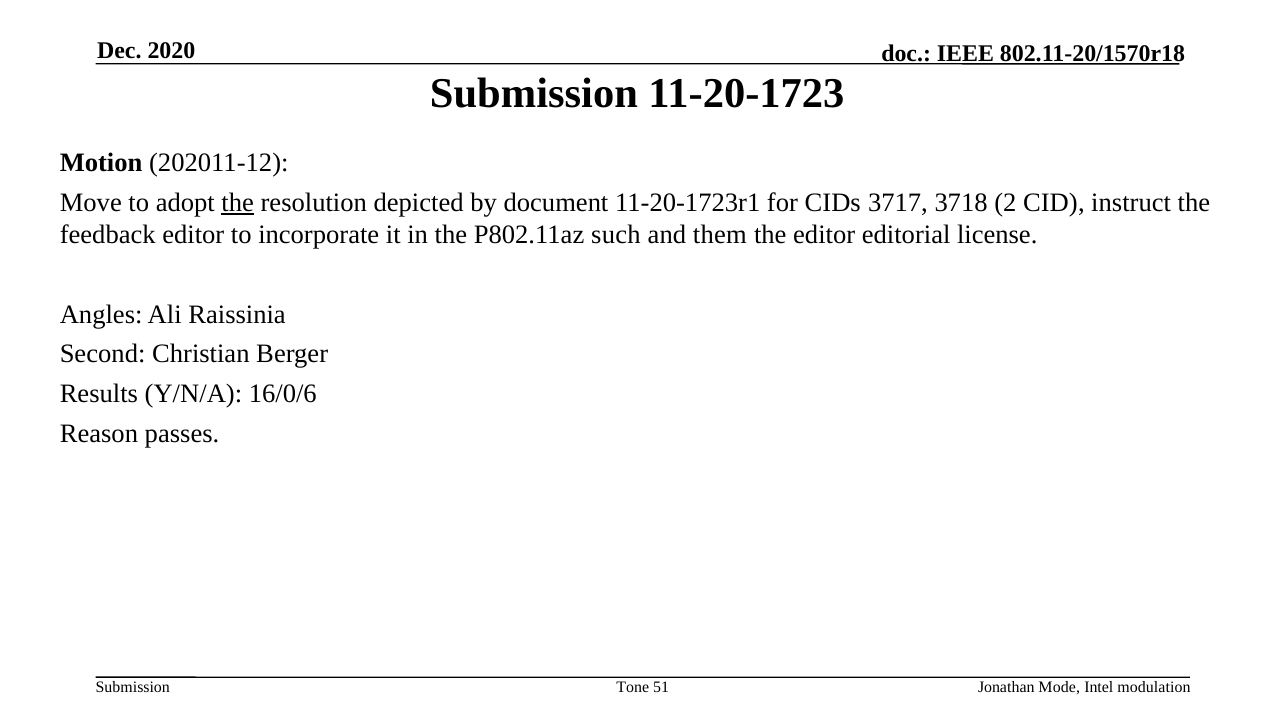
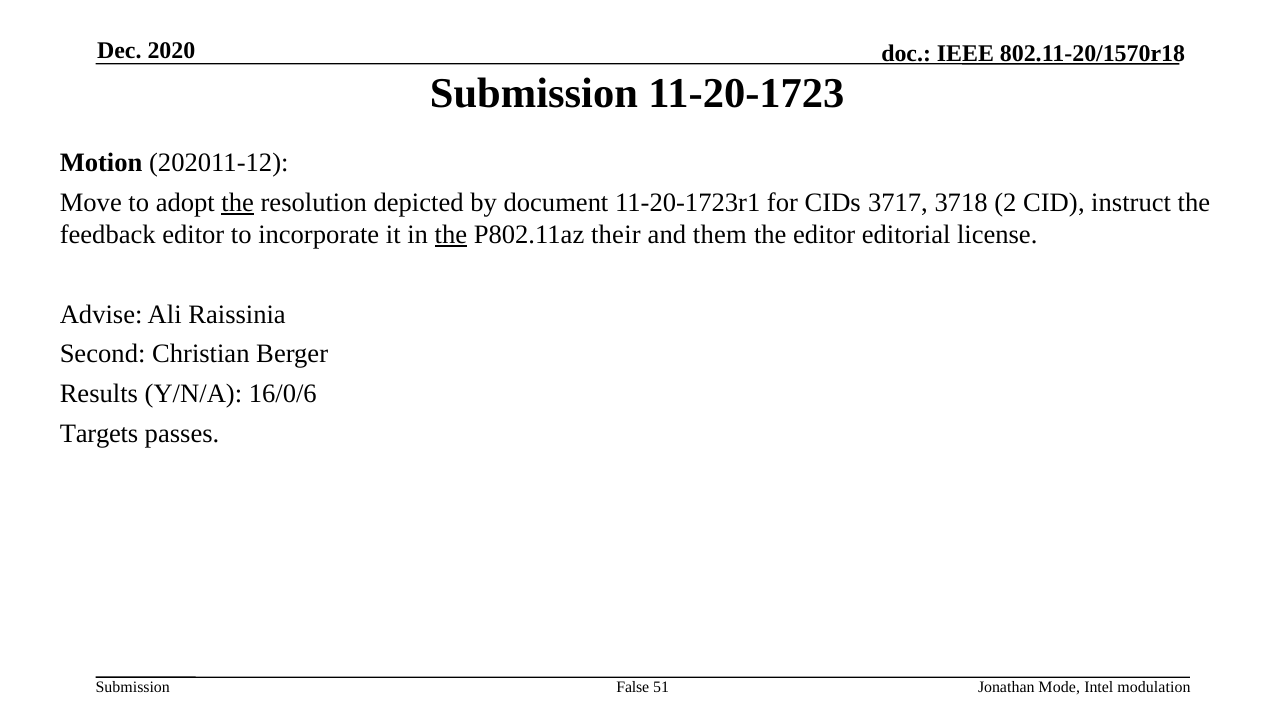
the underline: none -> present (451, 235)
such: such -> their (616, 235)
Angles: Angles -> Advise (101, 314)
Reason: Reason -> Targets (99, 434)
Tone: Tone -> False (633, 688)
